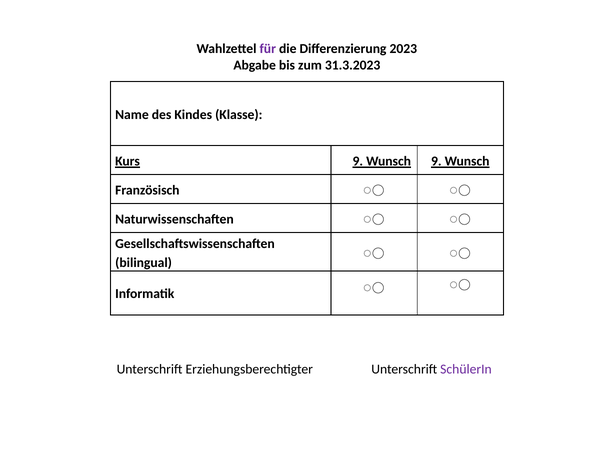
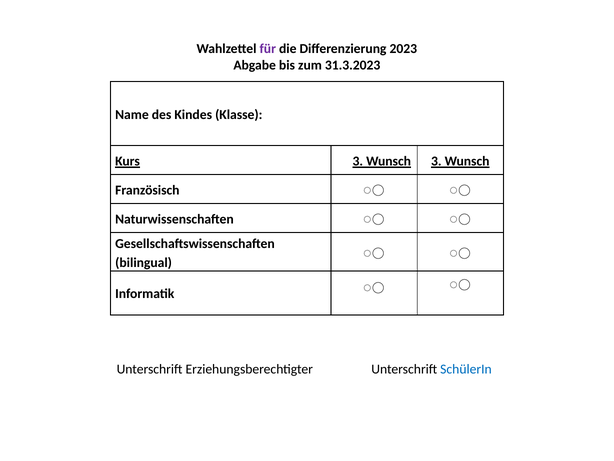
Kurs 9: 9 -> 3 (358, 161)
Wunsch 9: 9 -> 3 (436, 161)
SchülerIn colour: purple -> blue (466, 369)
